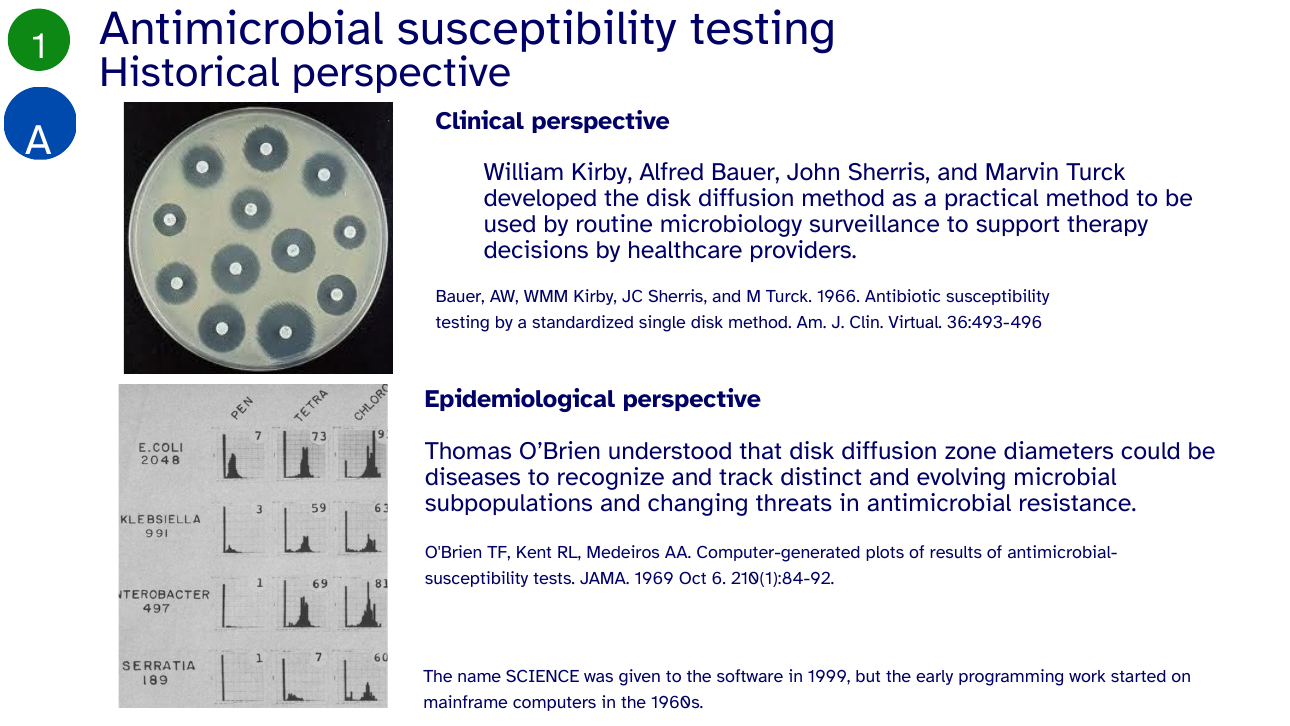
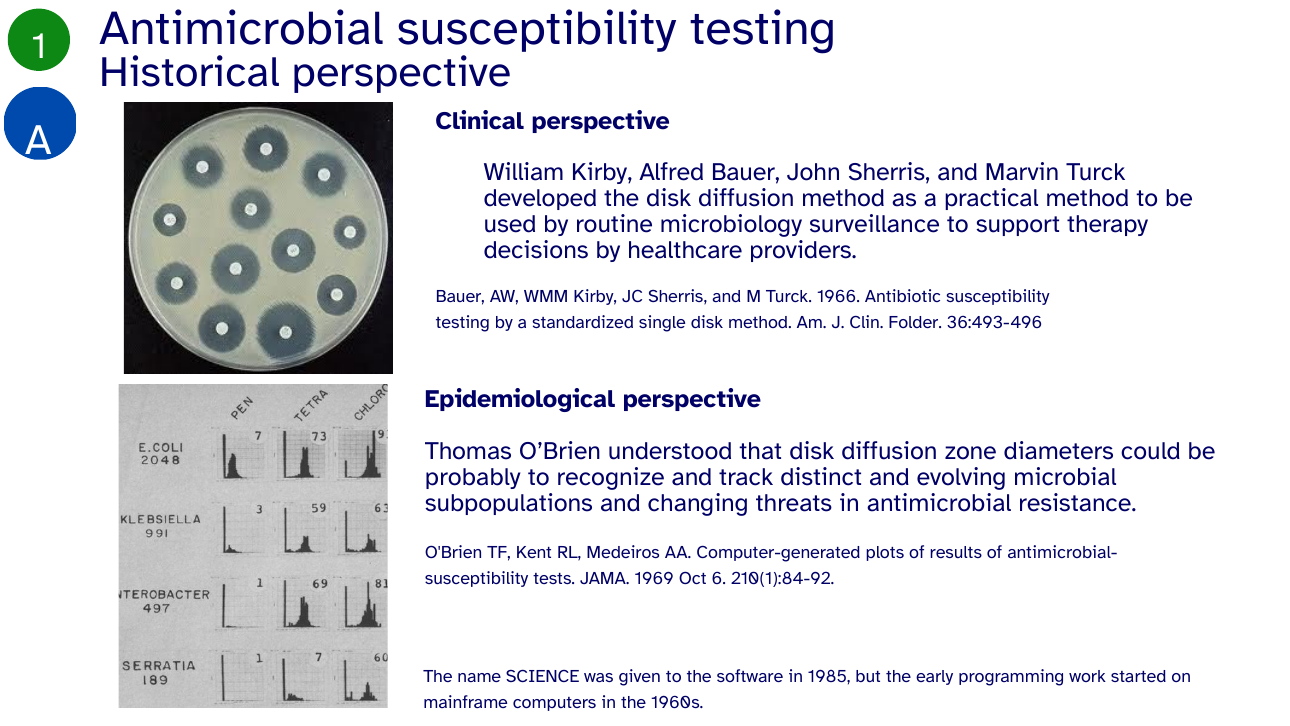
Virtual: Virtual -> Folder (915, 322)
diseases: diseases -> probably (473, 477)
1999: 1999 -> 1985 (829, 676)
